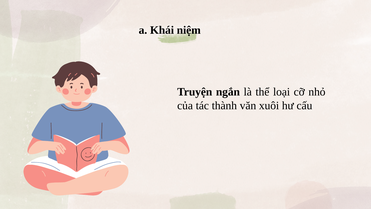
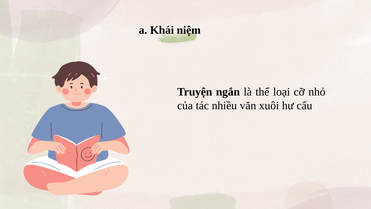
thành: thành -> nhiều (224, 105)
